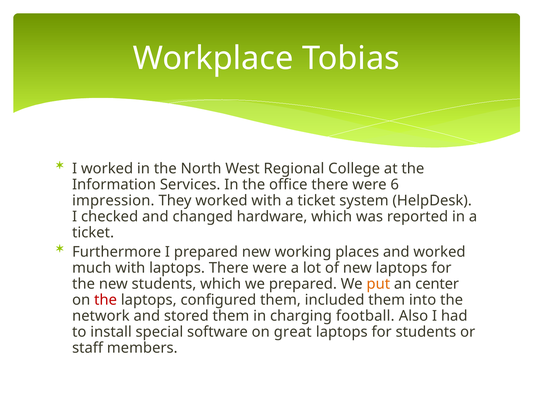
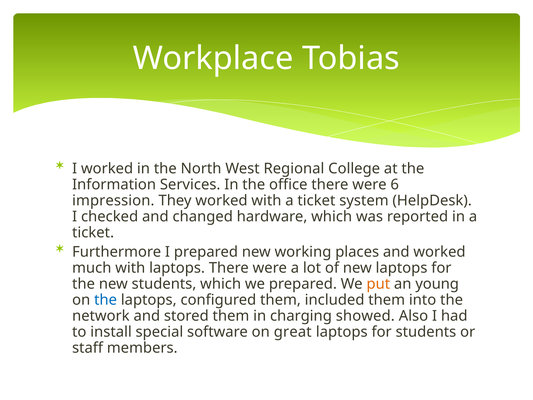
center: center -> young (437, 284)
the colour: red -> blue (106, 300)
football: football -> showed (365, 316)
